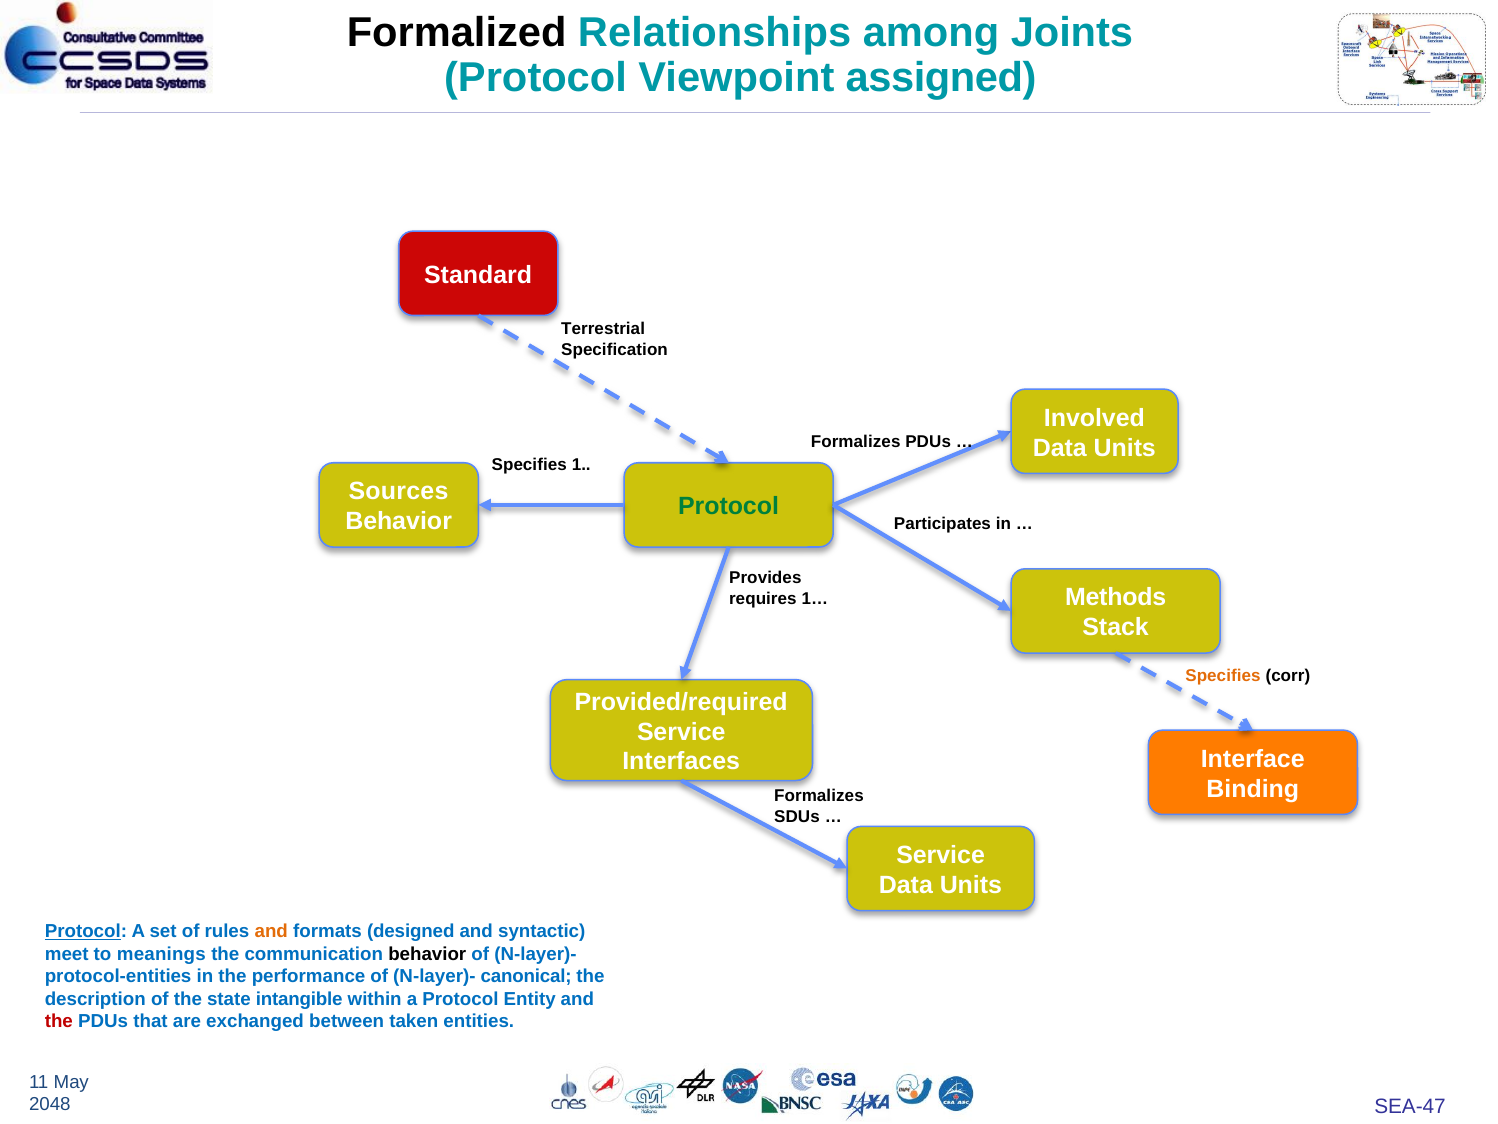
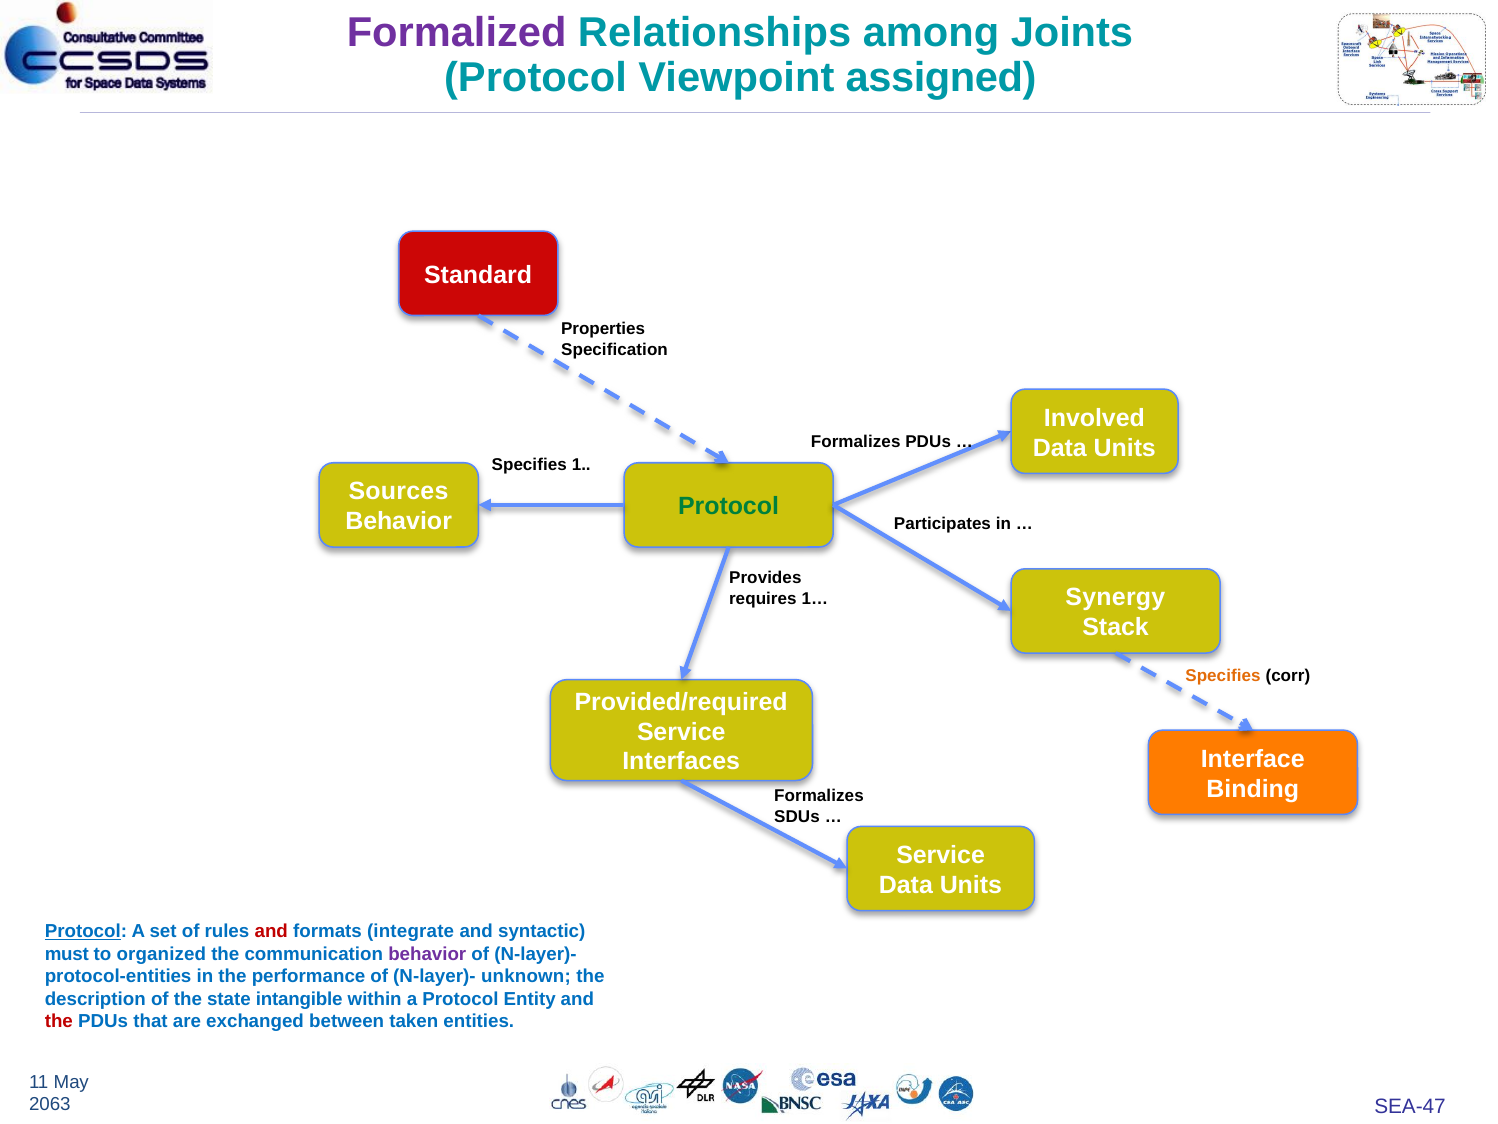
Formalized colour: black -> purple (457, 33)
Terrestrial: Terrestrial -> Properties (603, 329)
Methods: Methods -> Synergy (1115, 597)
and colour: orange -> red (271, 931)
designed: designed -> integrate (411, 931)
meet: meet -> must (67, 954)
meanings: meanings -> organized (161, 954)
behavior colour: black -> purple (427, 954)
canonical: canonical -> unknown (526, 976)
2048: 2048 -> 2063 (50, 1104)
